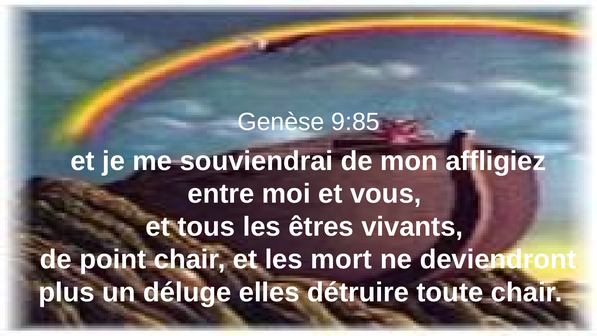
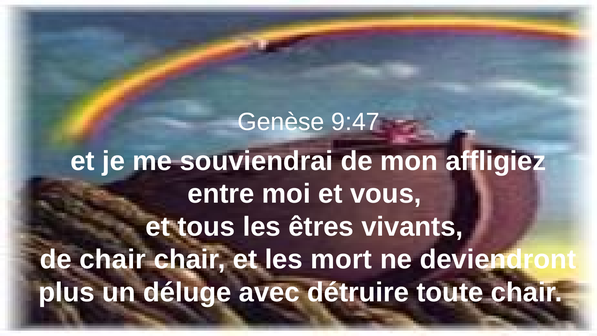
9:85: 9:85 -> 9:47 (355, 122)
de point: point -> chair (113, 259)
elles: elles -> avec (269, 292)
